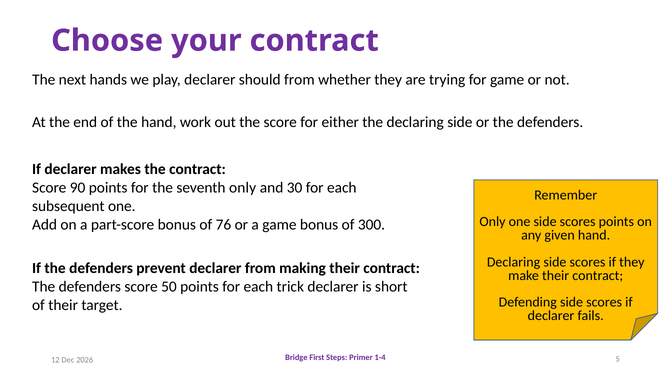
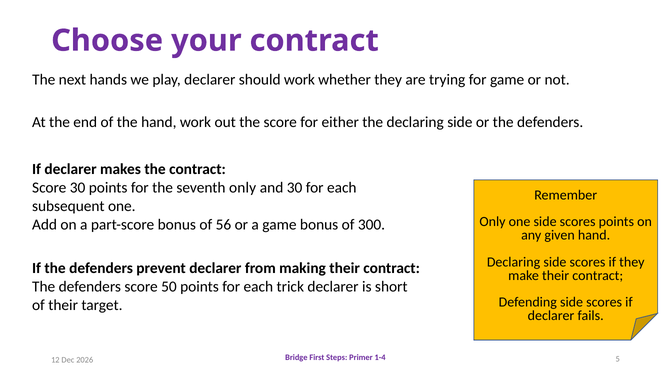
should from: from -> work (299, 80)
Score 90: 90 -> 30 (78, 188)
76: 76 -> 56 (223, 225)
